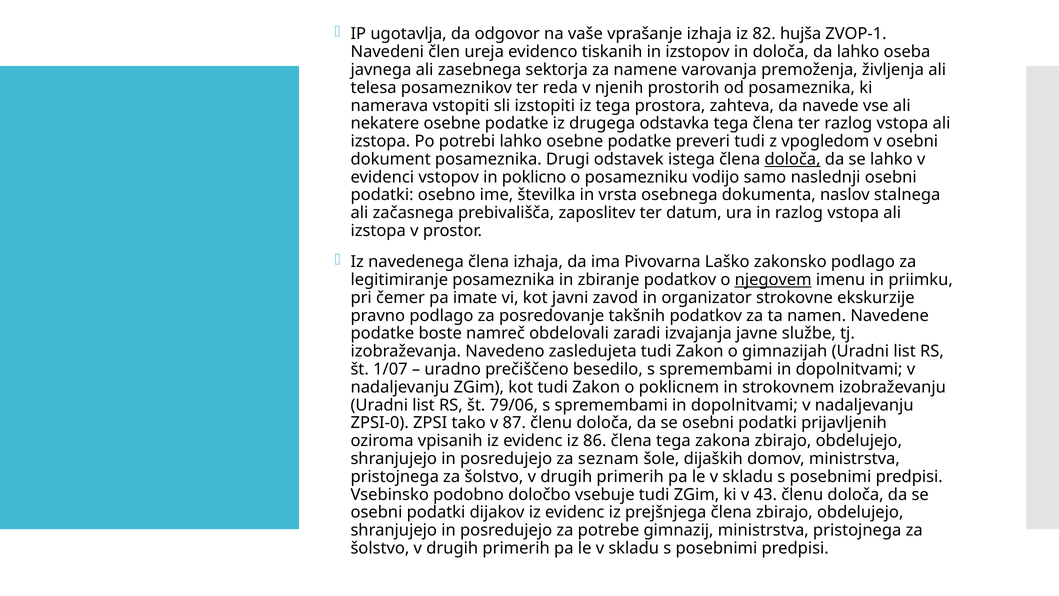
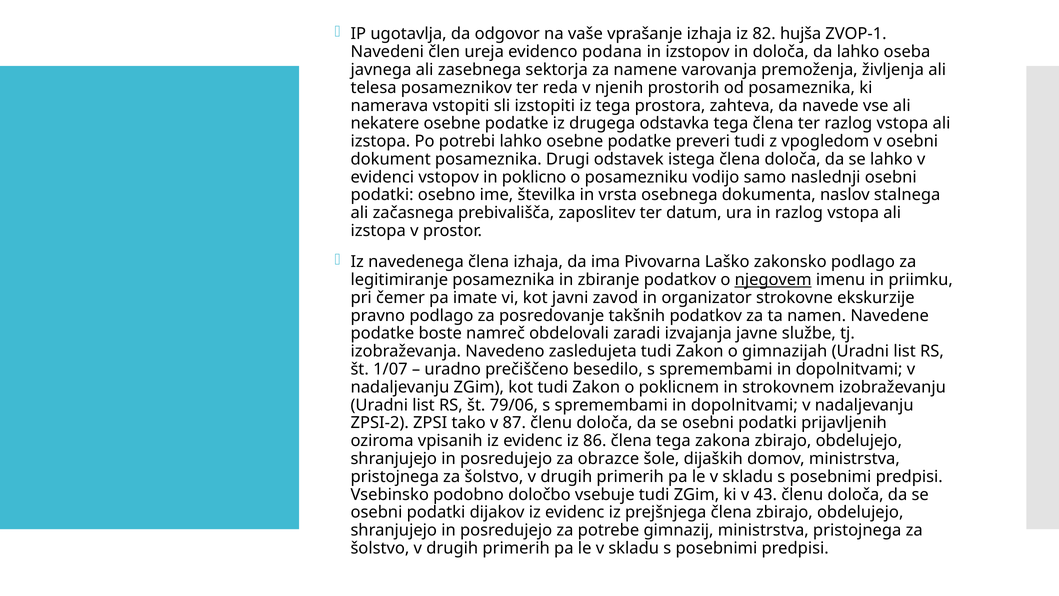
tiskanih: tiskanih -> podana (612, 52)
določa underline: present -> none (793, 159)
ZPSI-0: ZPSI-0 -> ZPSI-2 (380, 423)
seznam: seznam -> obrazce (608, 459)
